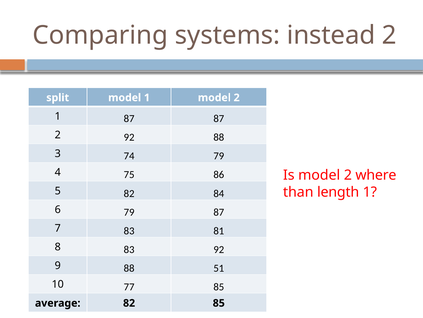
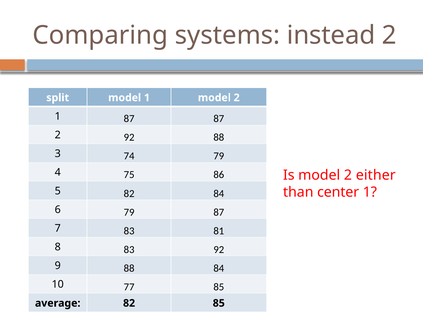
where: where -> either (376, 175)
length: length -> center (338, 192)
88 51: 51 -> 84 (219, 268)
